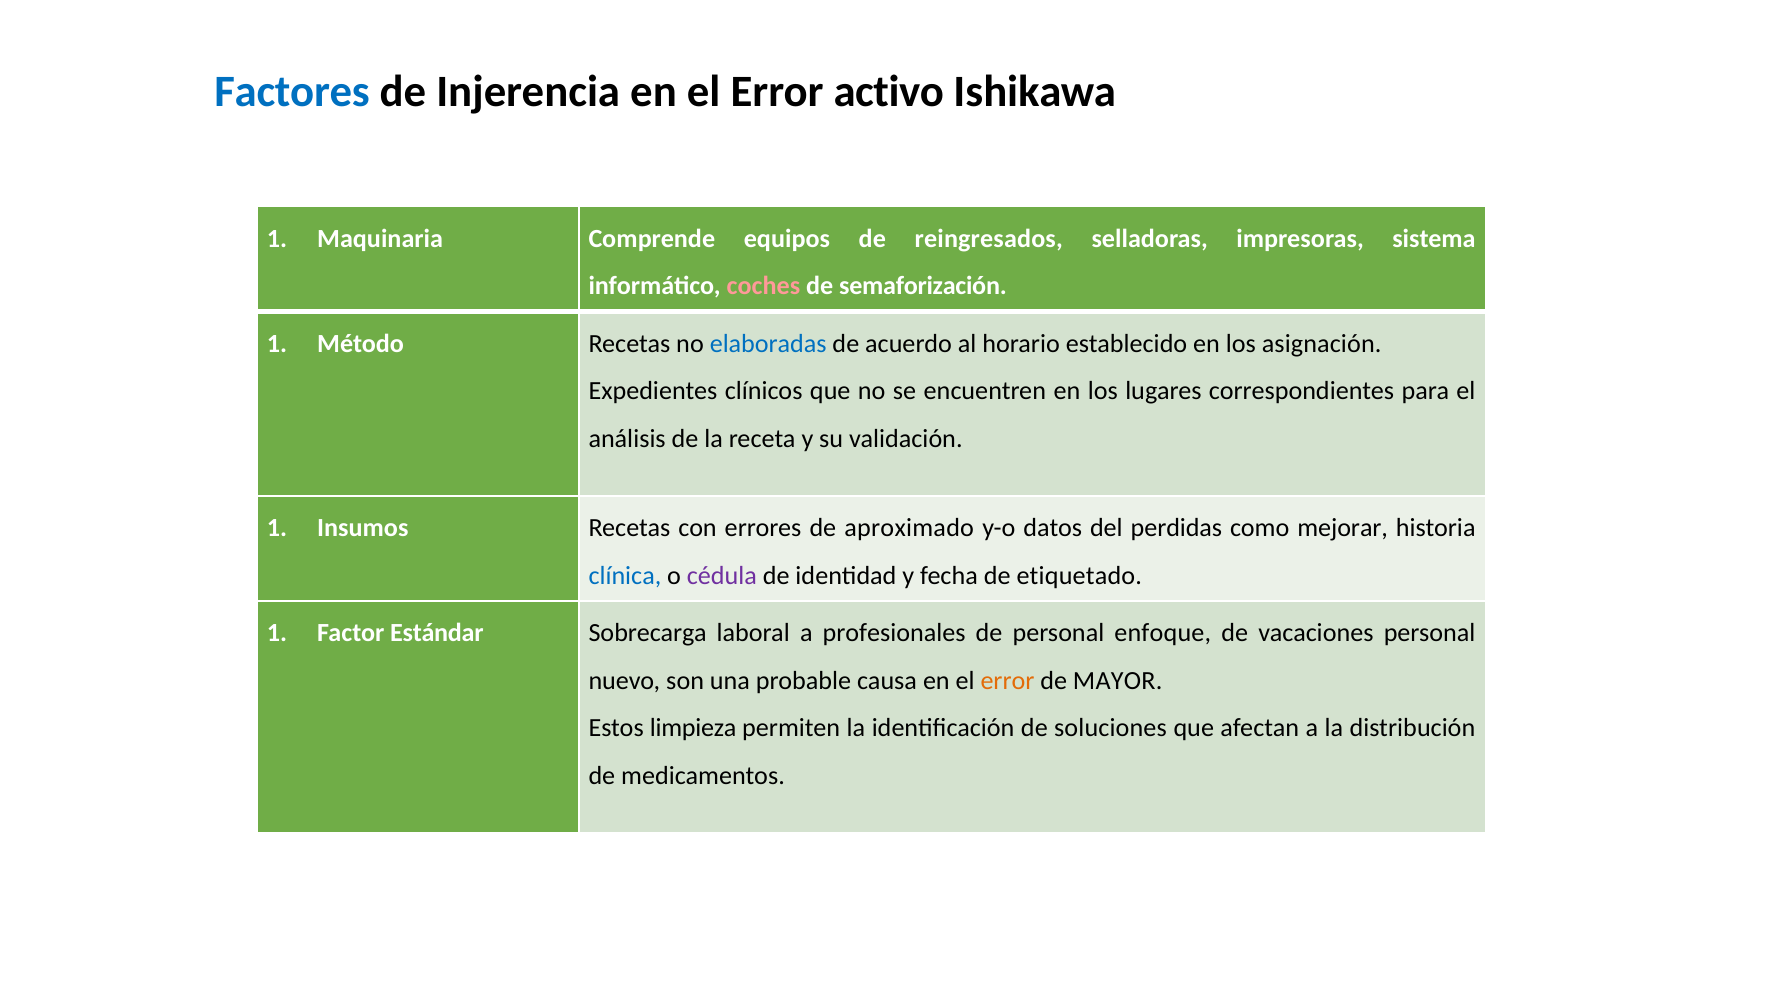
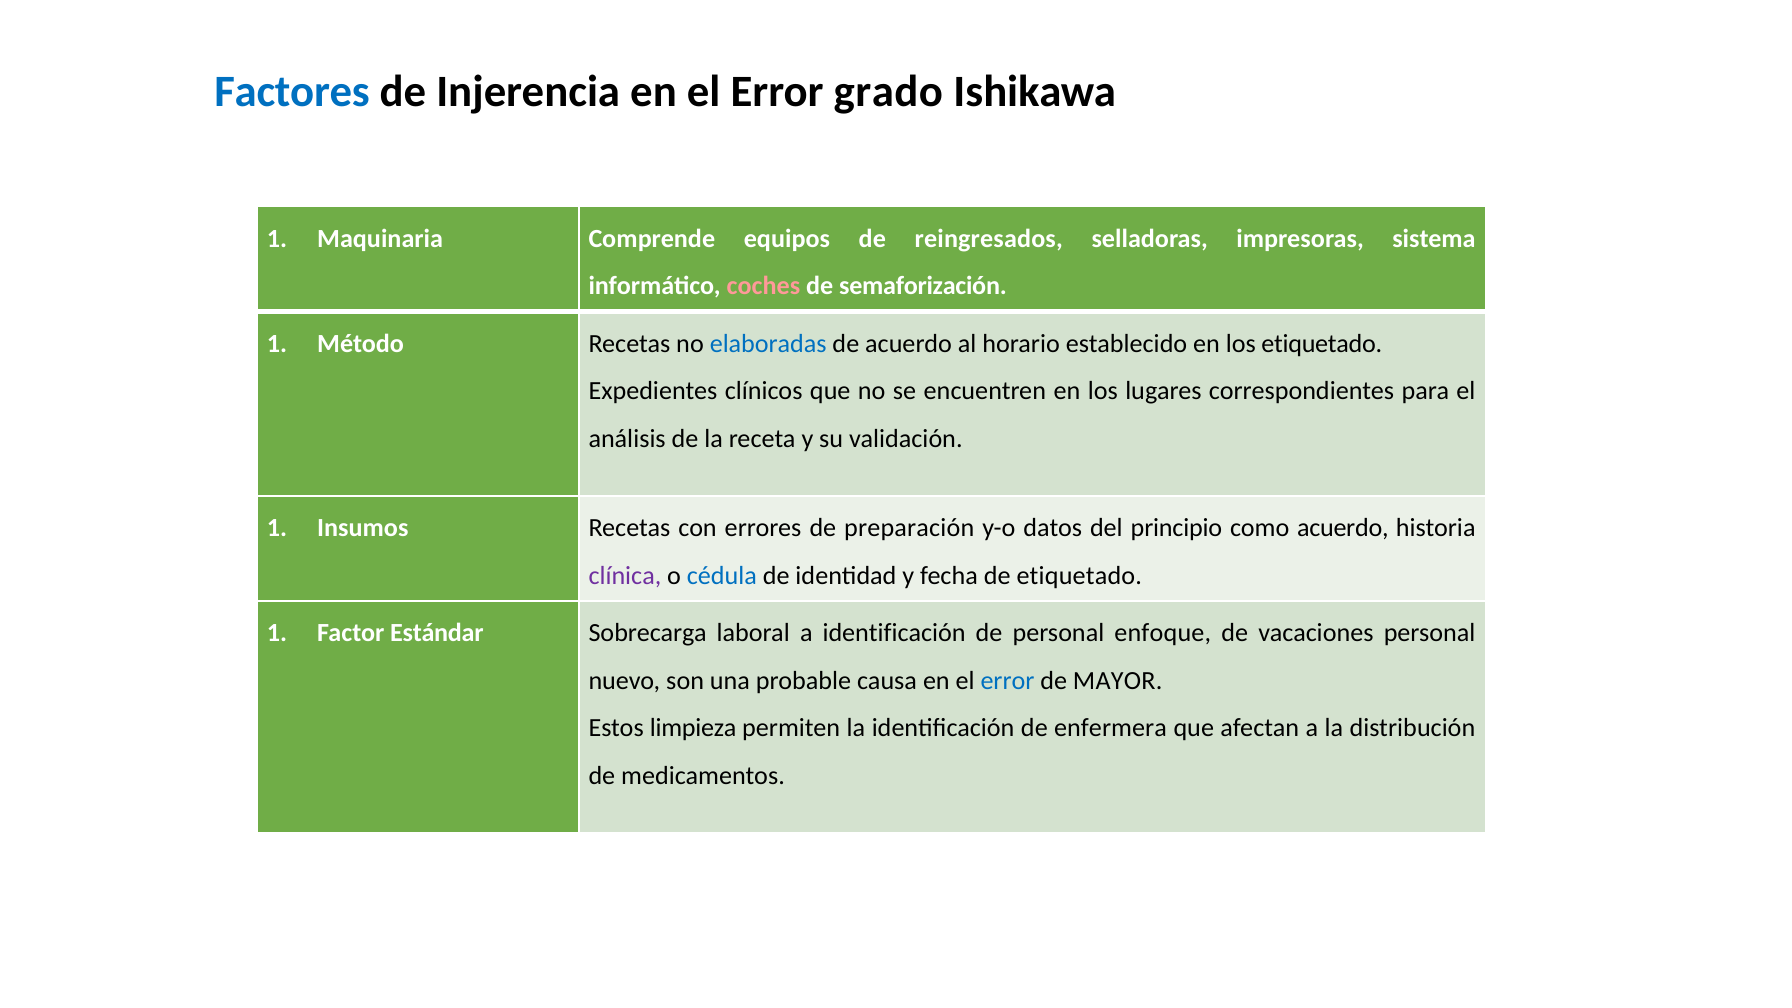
activo: activo -> grado (888, 92)
los asignación: asignación -> etiquetado (1322, 343)
aproximado: aproximado -> preparación (909, 528)
perdidas: perdidas -> principio (1176, 528)
como mejorar: mejorar -> acuerdo (1343, 528)
clínica colour: blue -> purple (625, 576)
cédula colour: purple -> blue (722, 576)
a profesionales: profesionales -> identificación (894, 633)
error colour: orange -> blue (1007, 681)
soluciones: soluciones -> enfermera (1110, 728)
